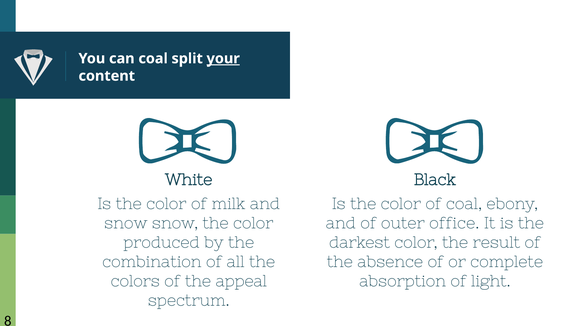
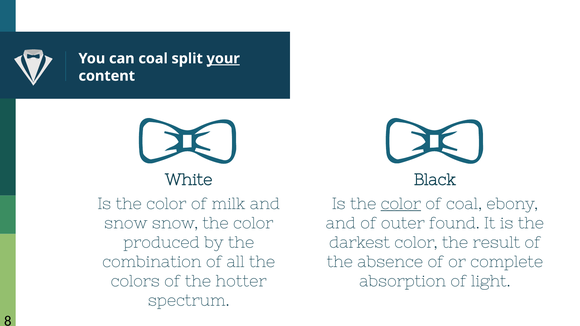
color underline: none -> present (401, 204)
office: office -> found (454, 223)
appeal: appeal -> hotter (241, 281)
